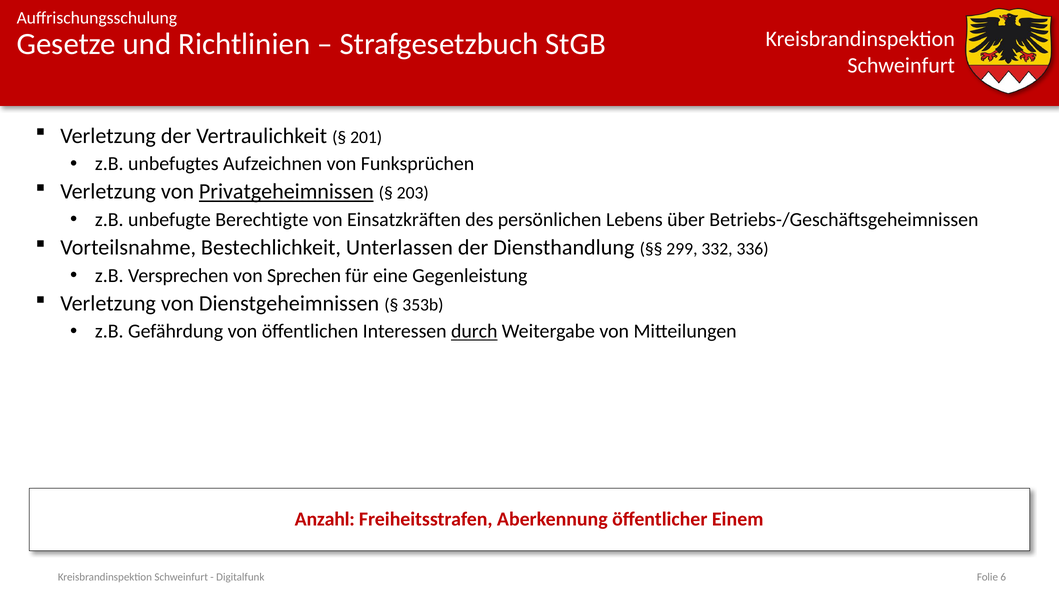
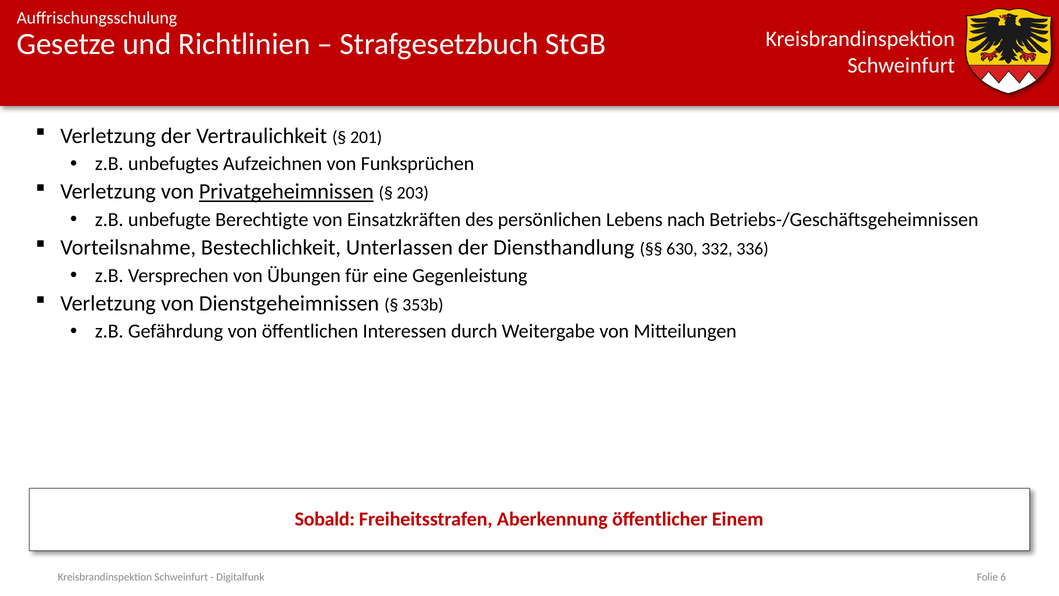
über: über -> nach (686, 220)
299: 299 -> 630 (682, 249)
Sprechen: Sprechen -> Übungen (304, 275)
durch underline: present -> none (474, 331)
Anzahl: Anzahl -> Sobald (325, 519)
